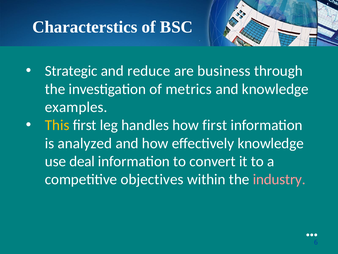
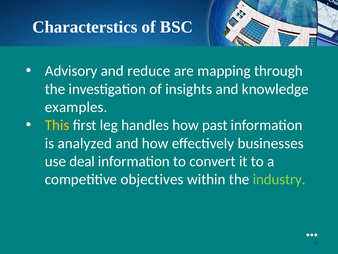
Strategic: Strategic -> Advisory (71, 71)
business: business -> mapping (224, 71)
metrics: metrics -> insights (189, 89)
how first: first -> past (215, 125)
effectively knowledge: knowledge -> businesses (271, 143)
industry colour: pink -> light green (279, 179)
